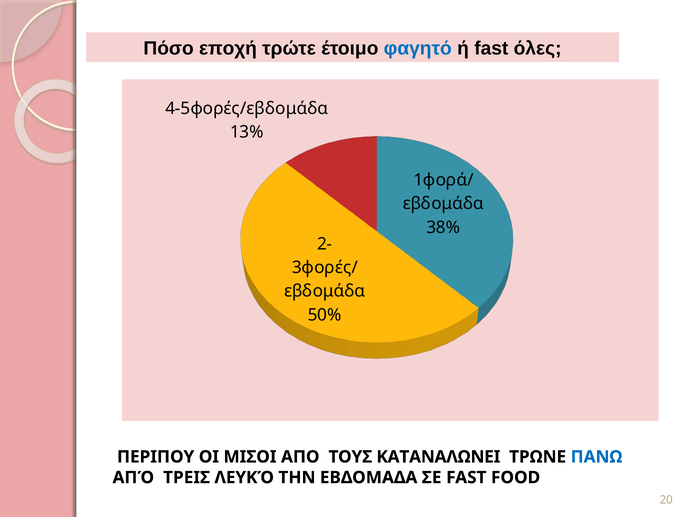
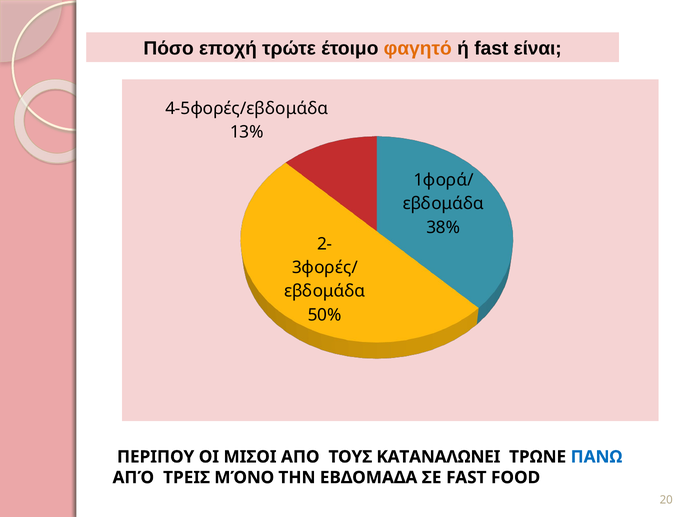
φαγητό colour: blue -> orange (418, 49)
όλες: όλες -> είναι (538, 49)
ΛΕΥΚΌ: ΛΕΥΚΌ -> ΜΌΝΟ (244, 477)
